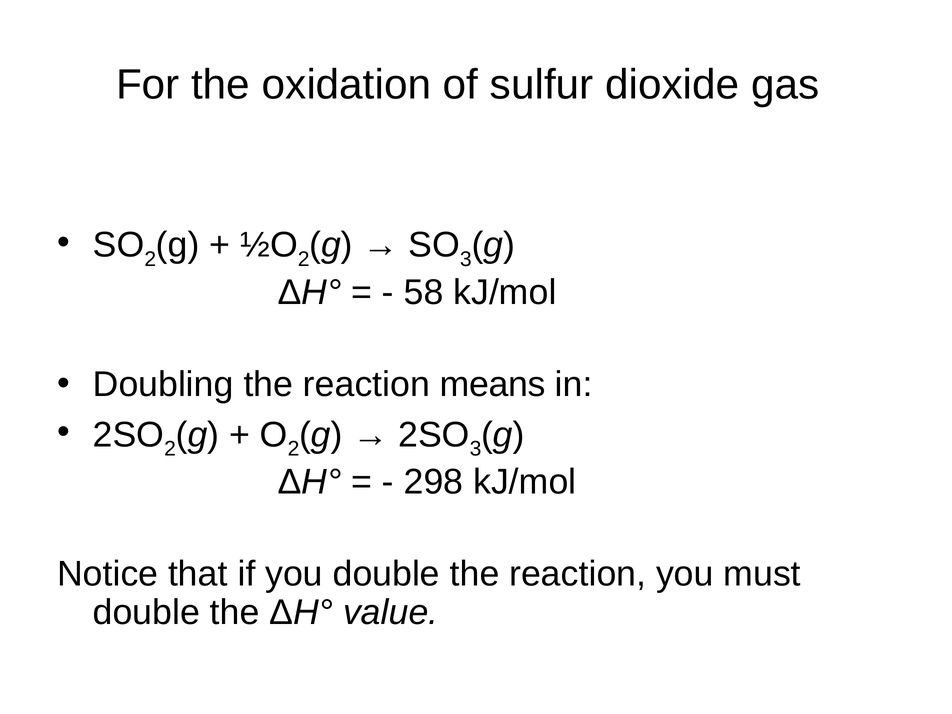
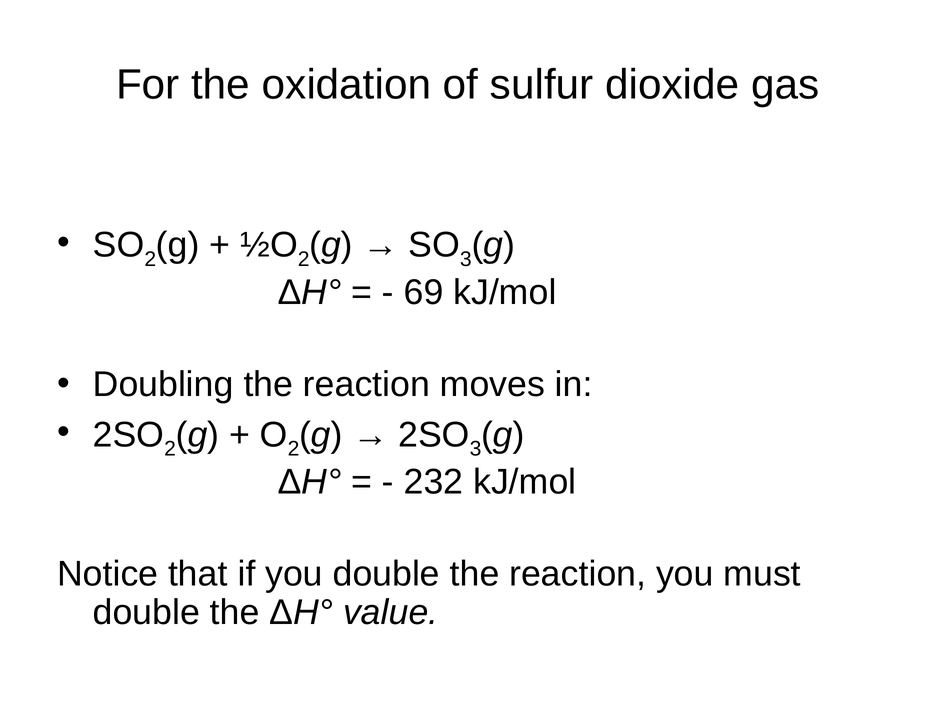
58: 58 -> 69 (424, 292)
means: means -> moves (492, 384)
298: 298 -> 232 (434, 482)
